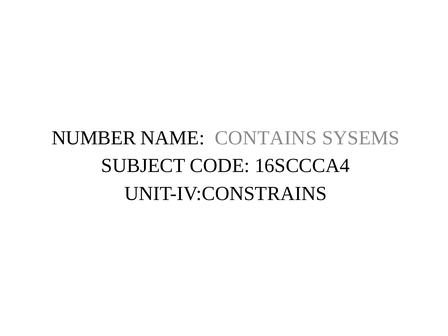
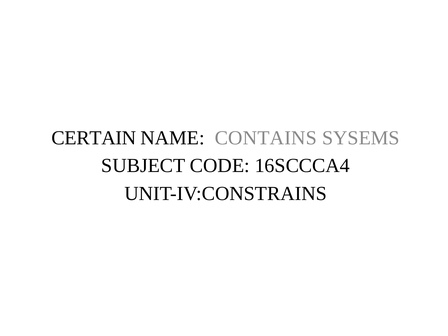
NUMBER: NUMBER -> CERTAIN (94, 138)
